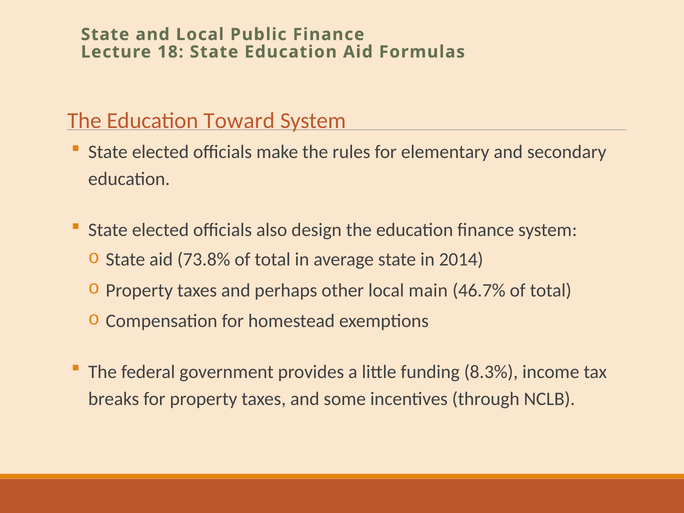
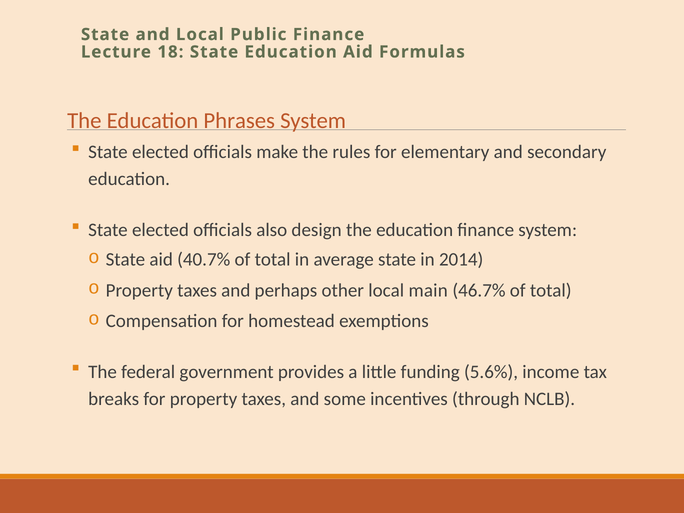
Toward: Toward -> Phrases (239, 121)
73.8%: 73.8% -> 40.7% (204, 260)
8.3%: 8.3% -> 5.6% (491, 372)
